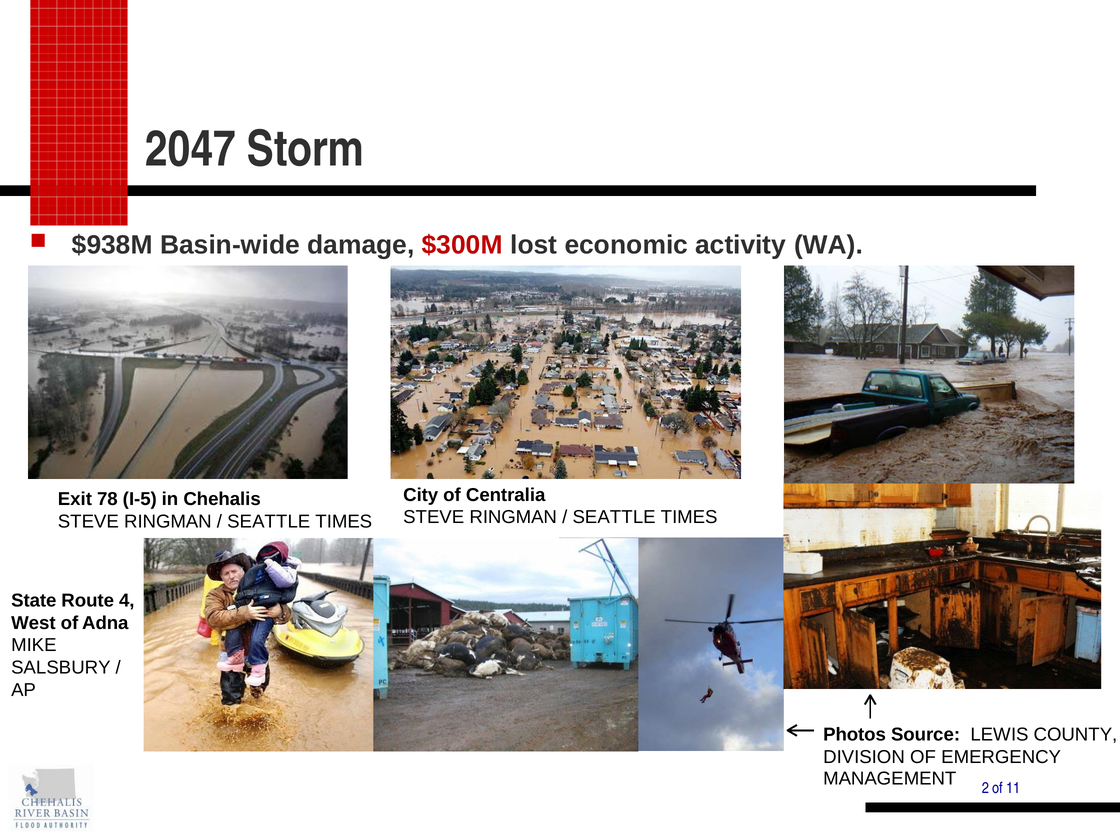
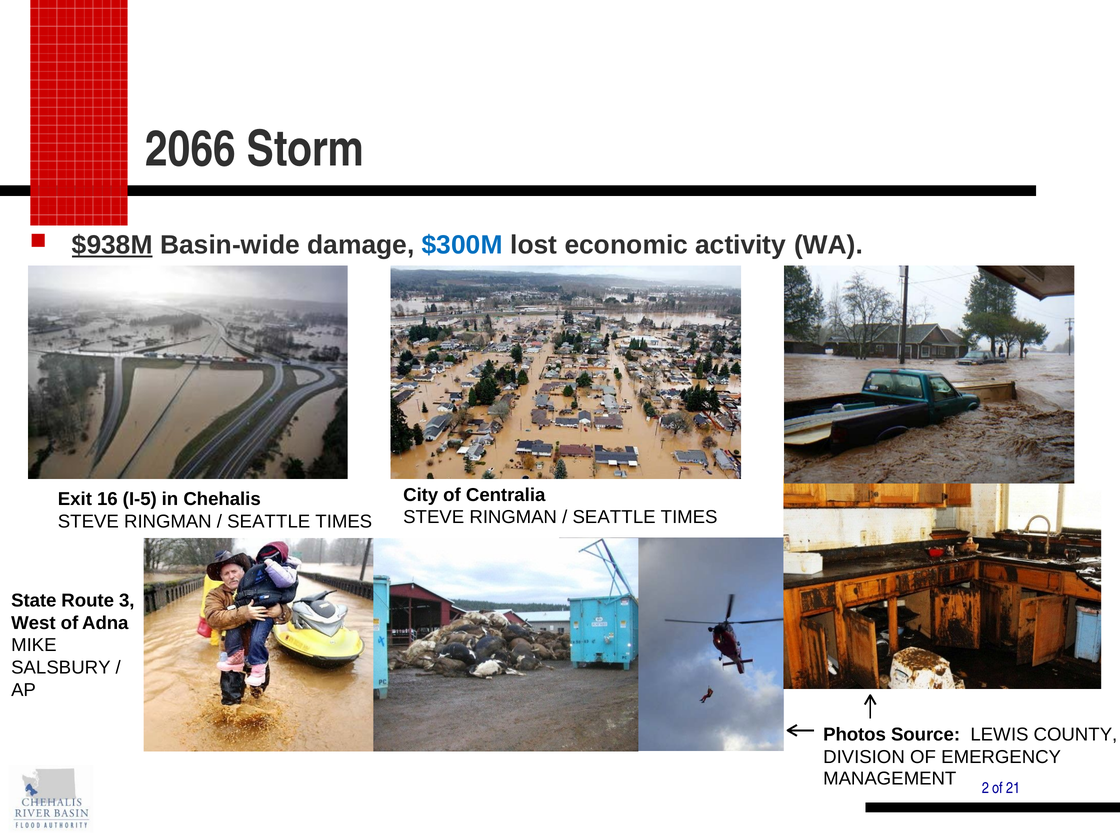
2047: 2047 -> 2066 (191, 149)
$938M underline: none -> present (112, 245)
$300M colour: red -> blue (462, 245)
78: 78 -> 16 (107, 499)
4: 4 -> 3 (127, 600)
11: 11 -> 21 (1013, 788)
